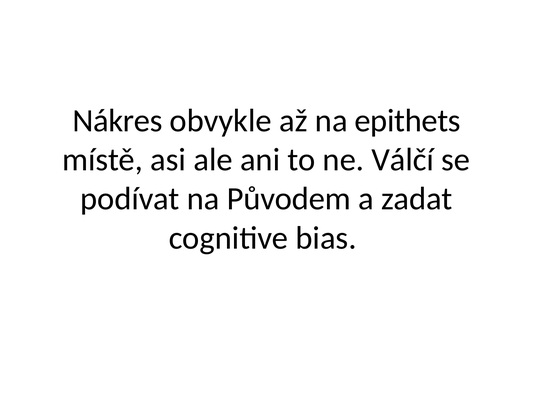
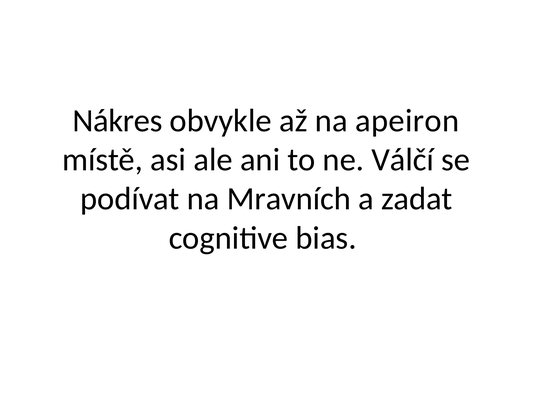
epithets: epithets -> apeiron (407, 121)
Původem: Původem -> Mravních (289, 199)
